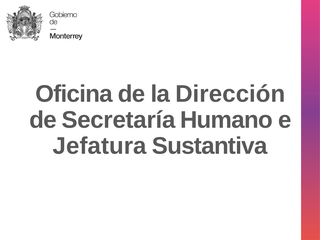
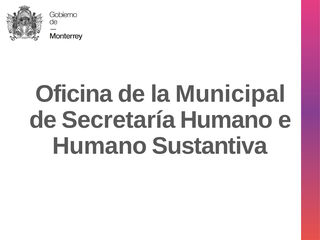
Dirección: Dirección -> Municipal (230, 94)
Jefatura: Jefatura -> Humano (100, 146)
